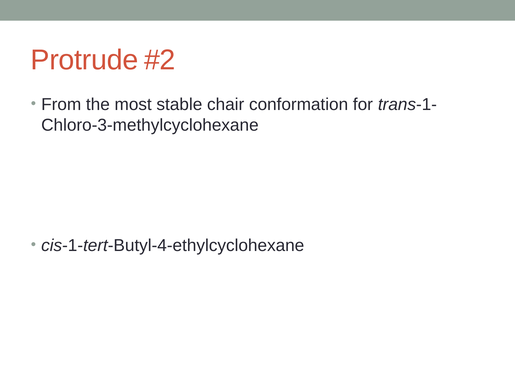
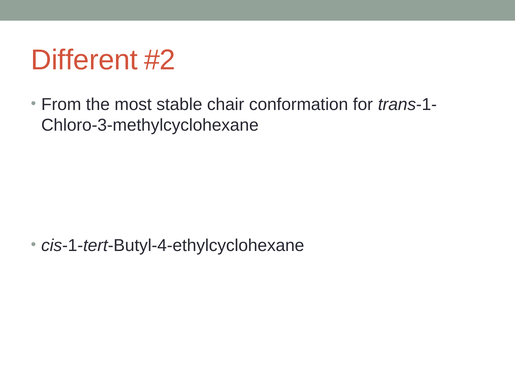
Protrude: Protrude -> Different (84, 60)
